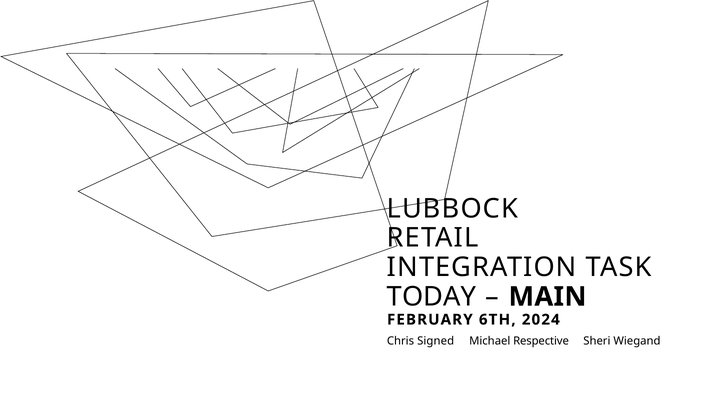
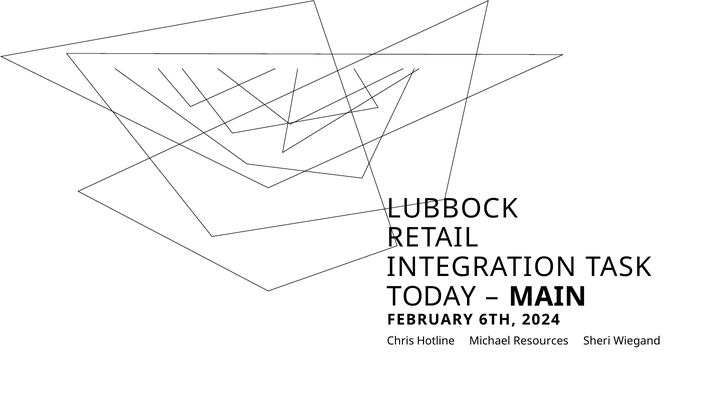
Signed: Signed -> Hotline (436, 341)
Respective: Respective -> Resources (541, 341)
